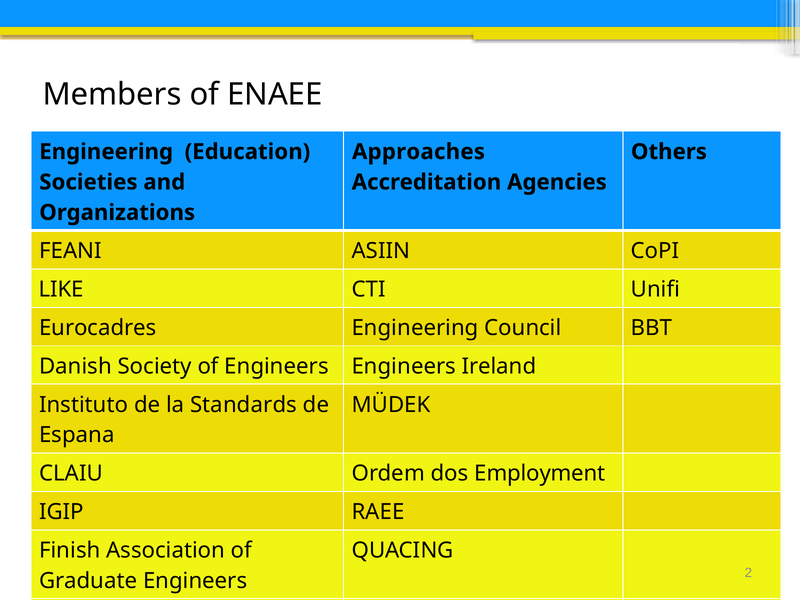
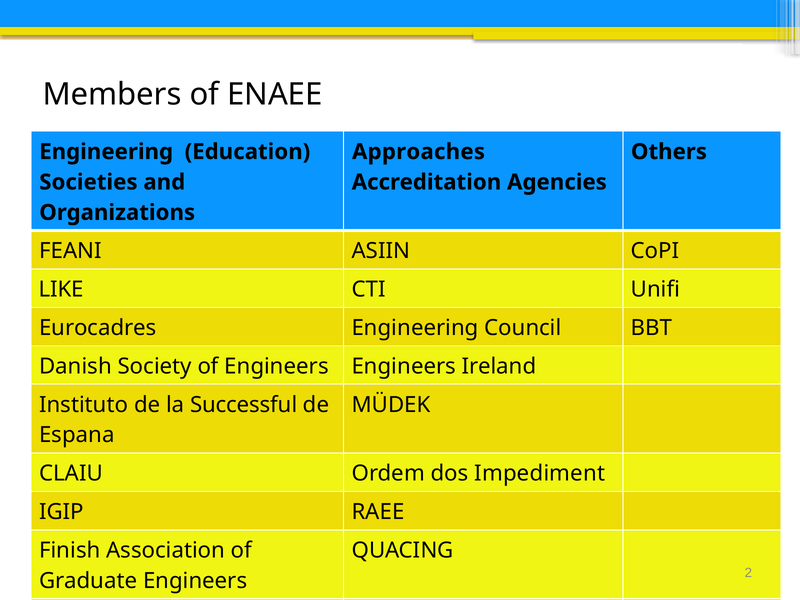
Standards: Standards -> Successful (244, 405)
Employment: Employment -> Impediment (540, 474)
